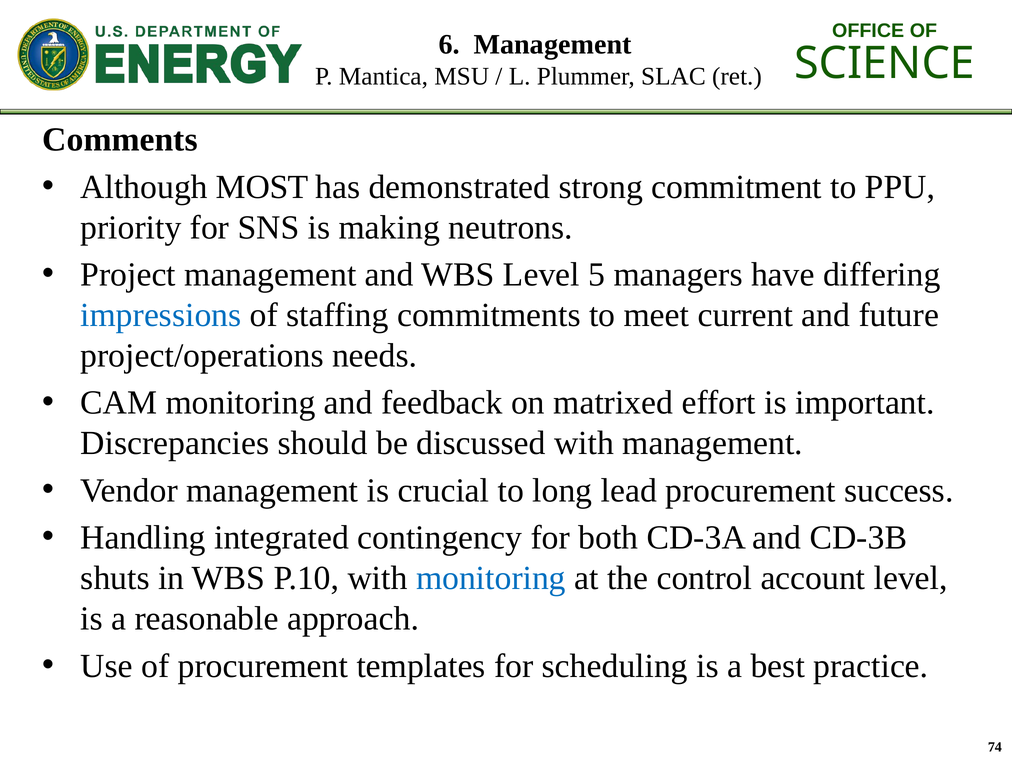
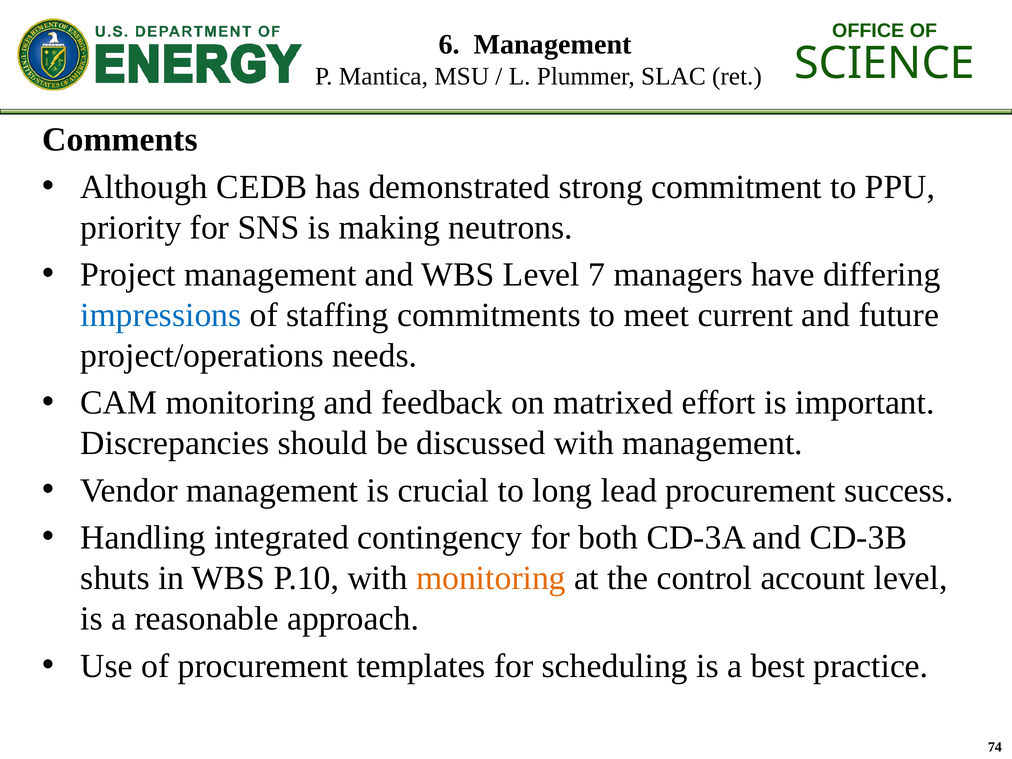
MOST: MOST -> CEDB (262, 187)
5: 5 -> 7 (597, 275)
monitoring colour: blue -> orange (491, 578)
